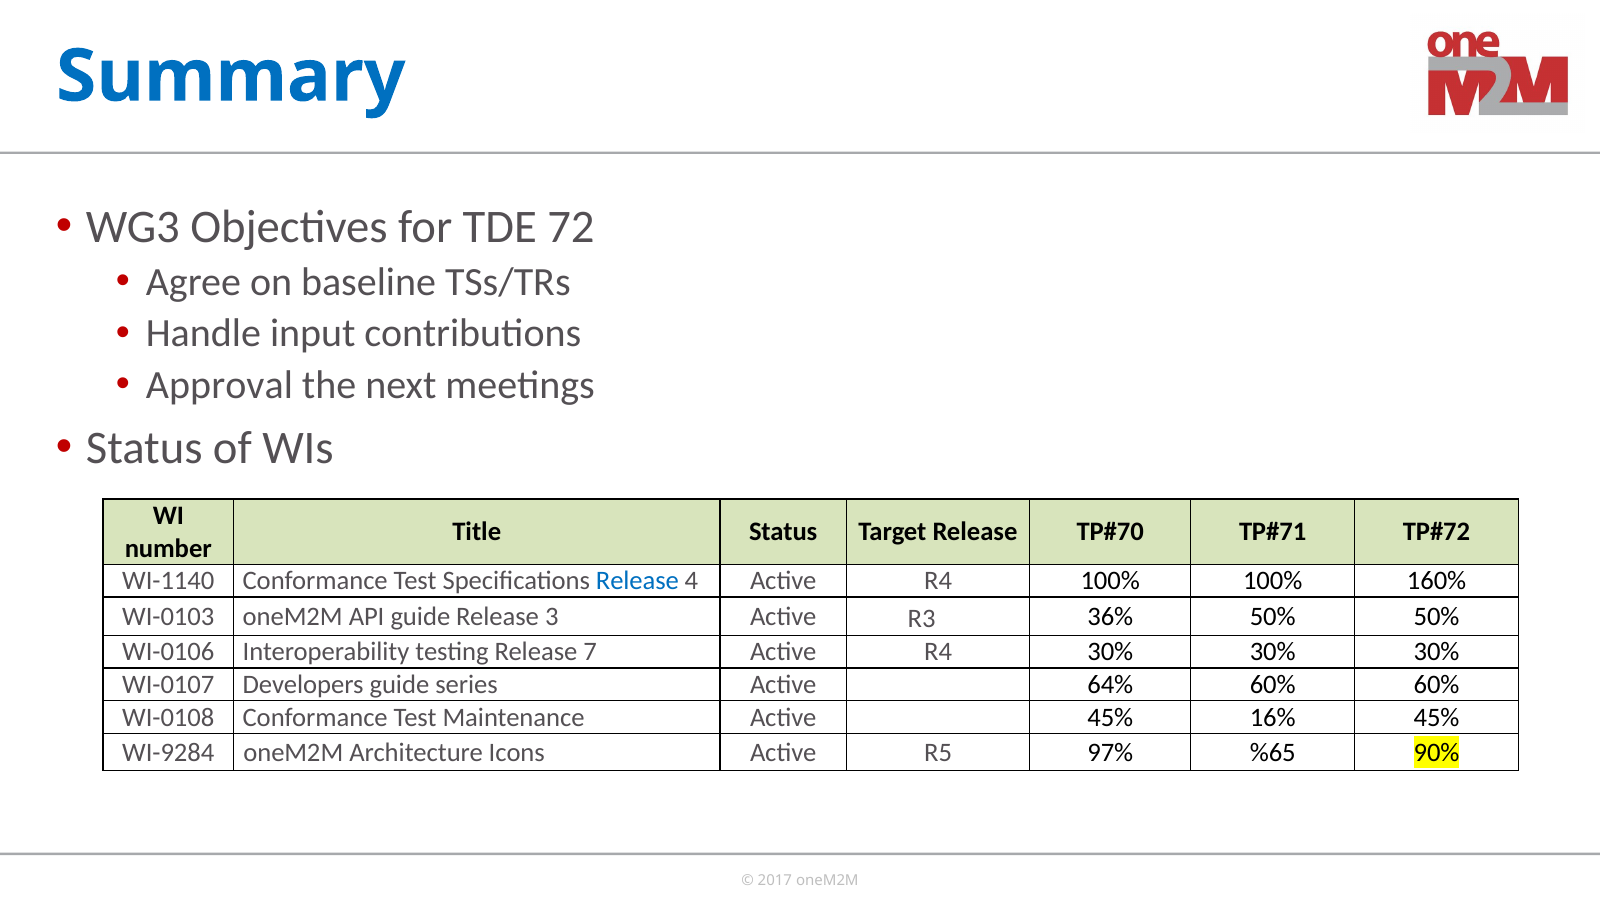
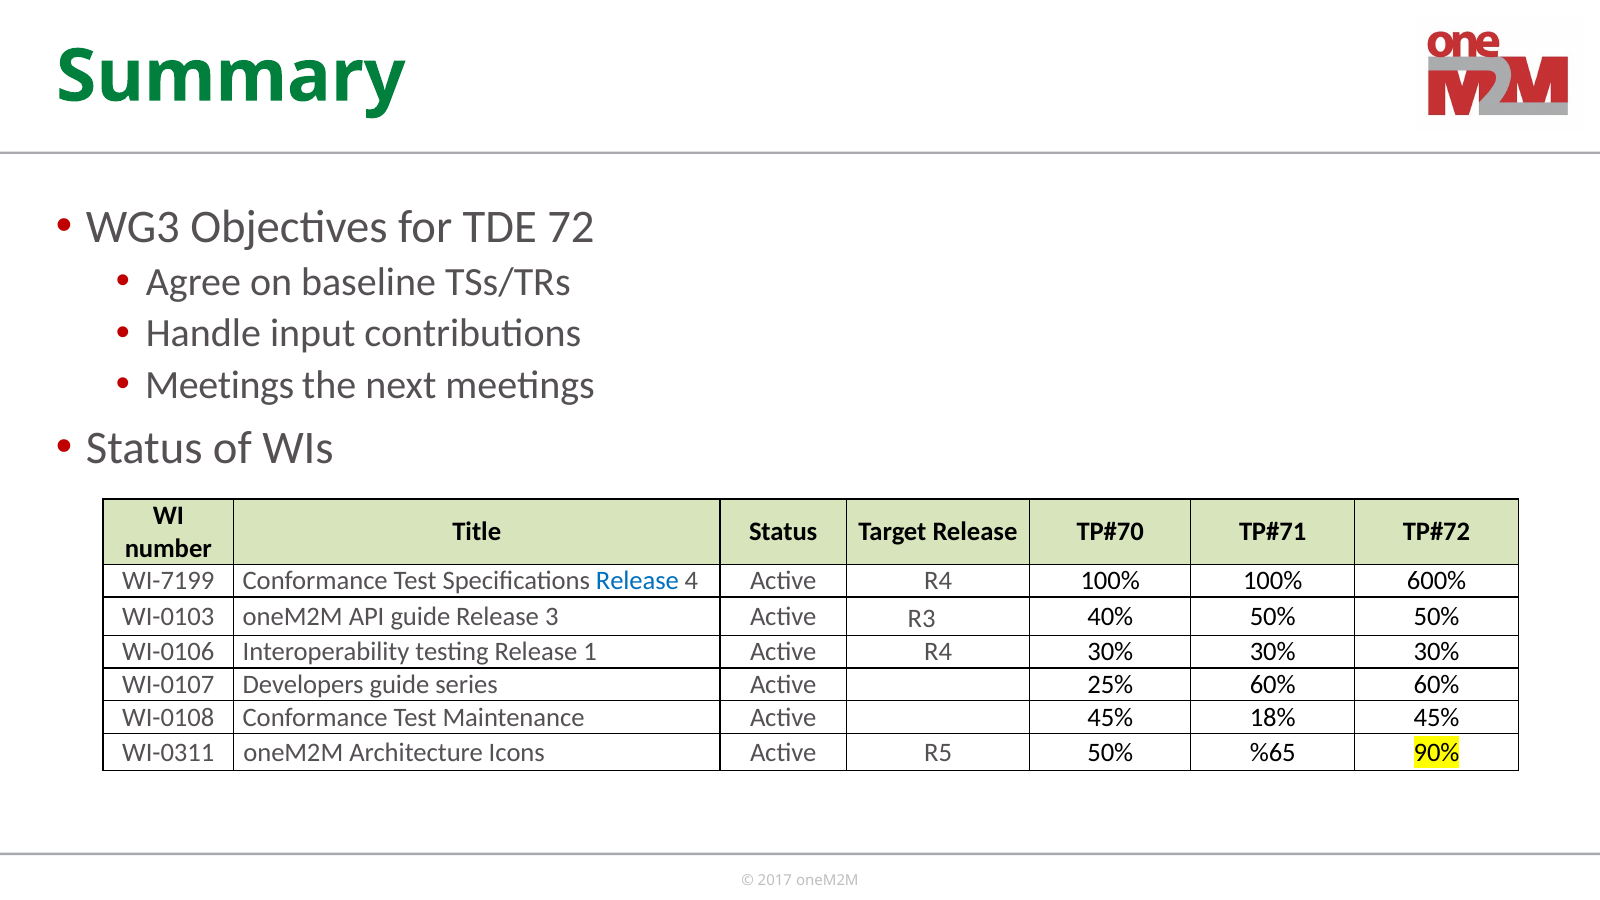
Summary colour: blue -> green (231, 77)
Approval: Approval -> Meetings (220, 385)
WI-1140: WI-1140 -> WI-7199 (168, 581)
160%: 160% -> 600% (1437, 581)
36%: 36% -> 40% (1110, 616)
7: 7 -> 1 (590, 652)
64%: 64% -> 25% (1110, 685)
16%: 16% -> 18% (1273, 717)
WI-9284: WI-9284 -> WI-0311 (168, 752)
R5 97%: 97% -> 50% (1110, 752)
